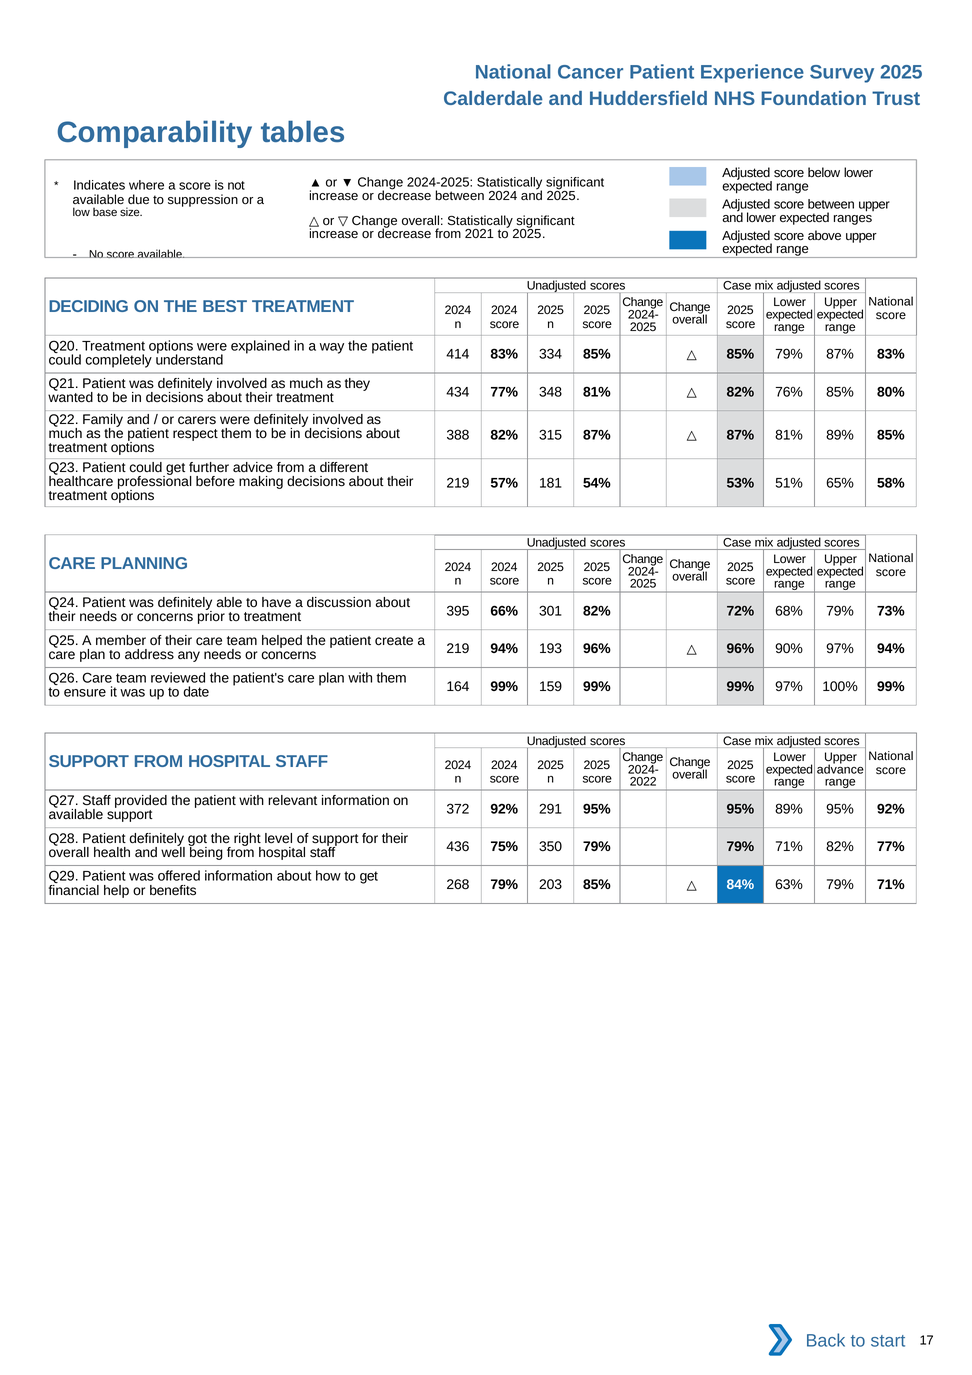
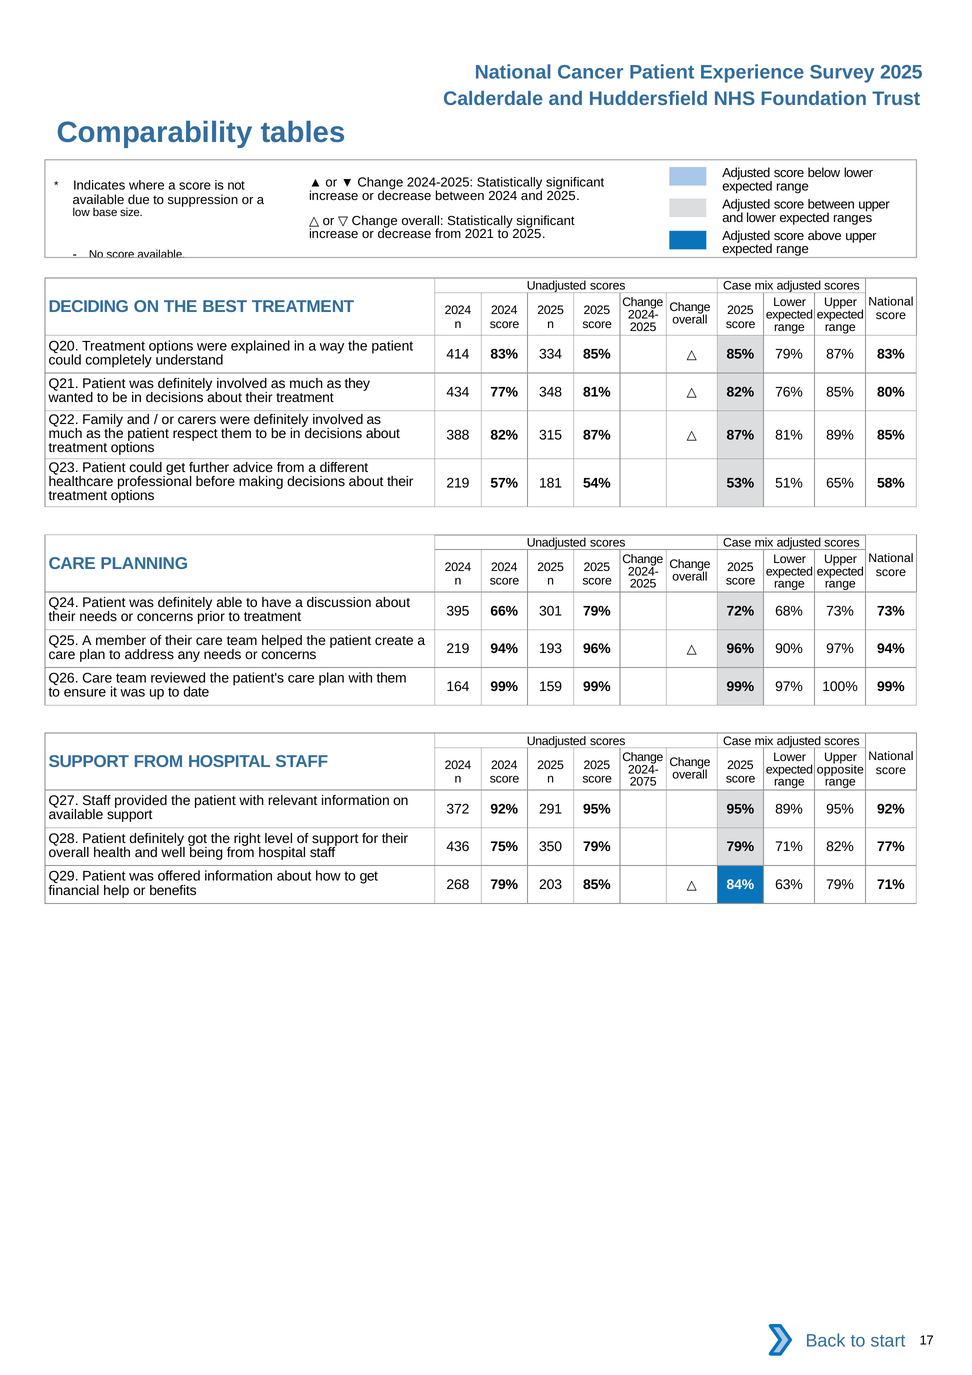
301 82%: 82% -> 79% (597, 611)
68% 79%: 79% -> 73% (840, 611)
advance: advance -> opposite (840, 770)
2022: 2022 -> 2075 (643, 782)
